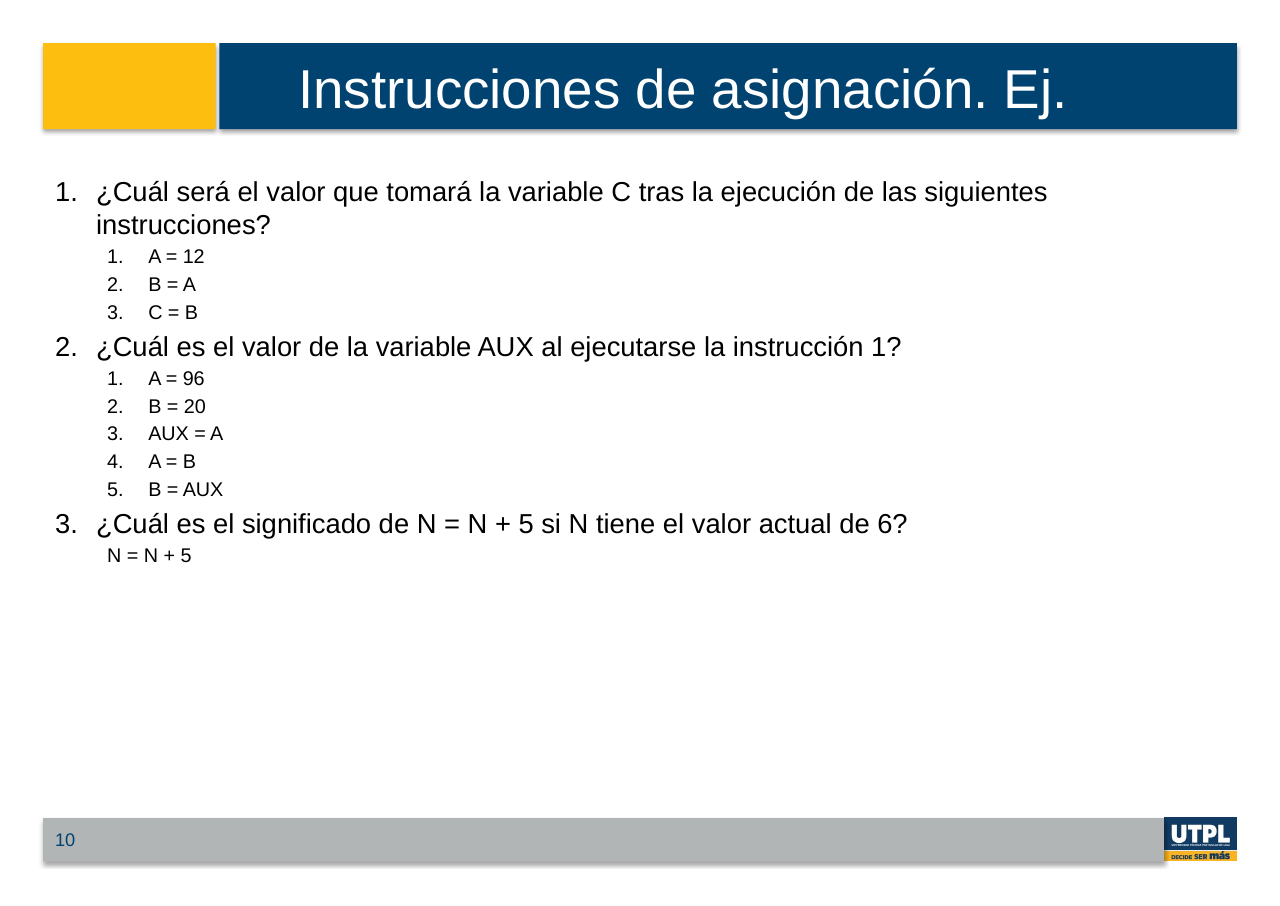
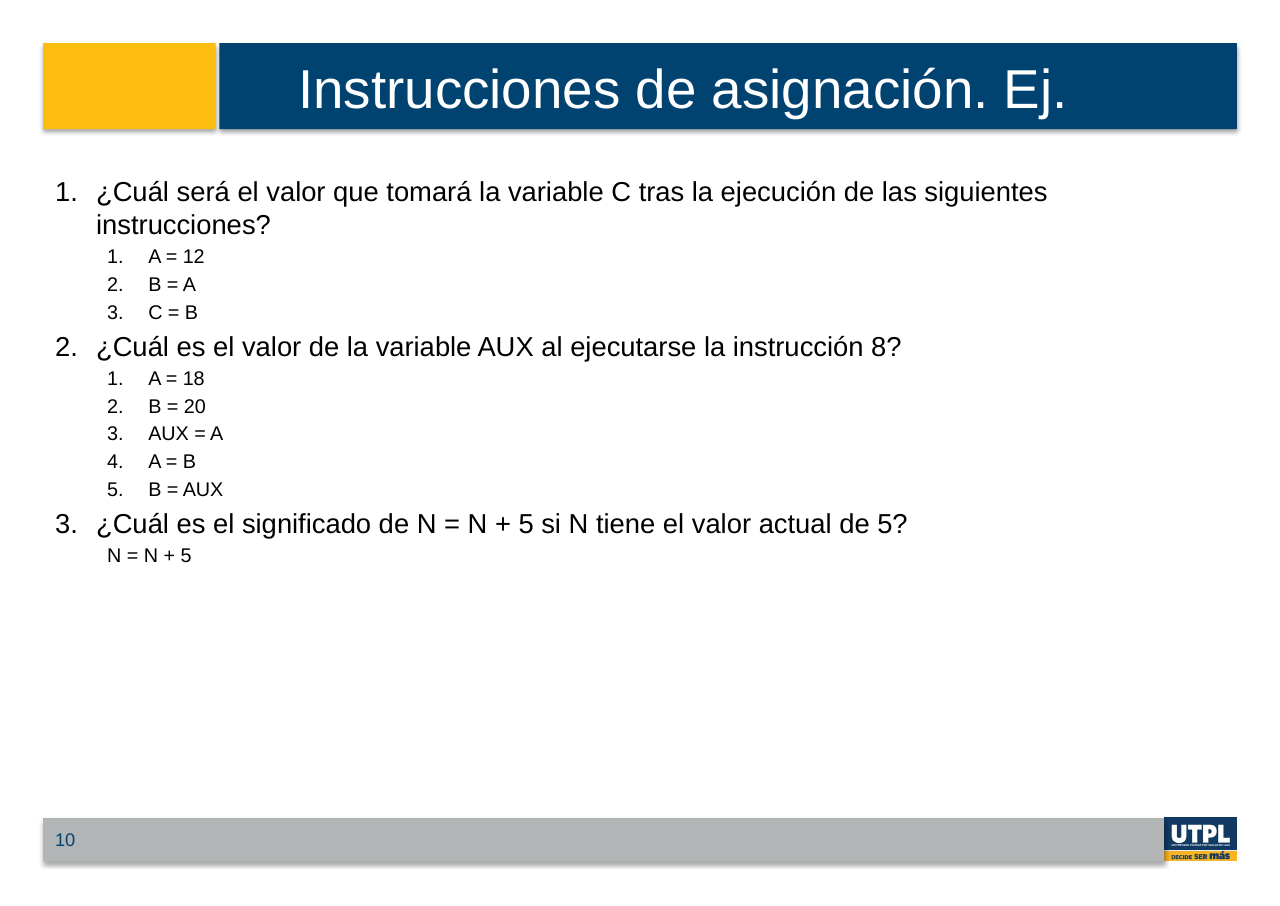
instrucción 1: 1 -> 8 (886, 347)
96: 96 -> 18 (194, 379)
de 6: 6 -> 5 (892, 524)
